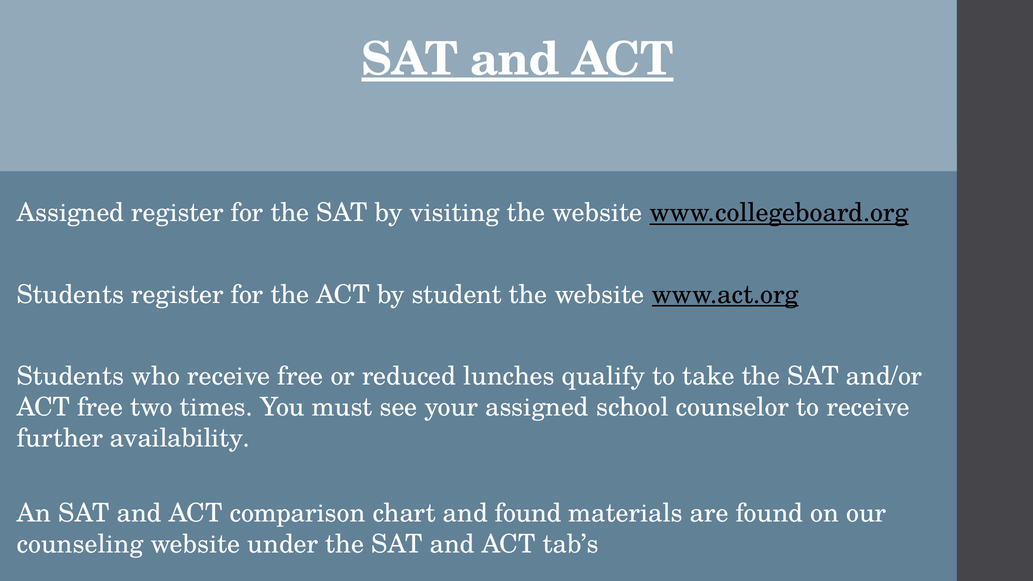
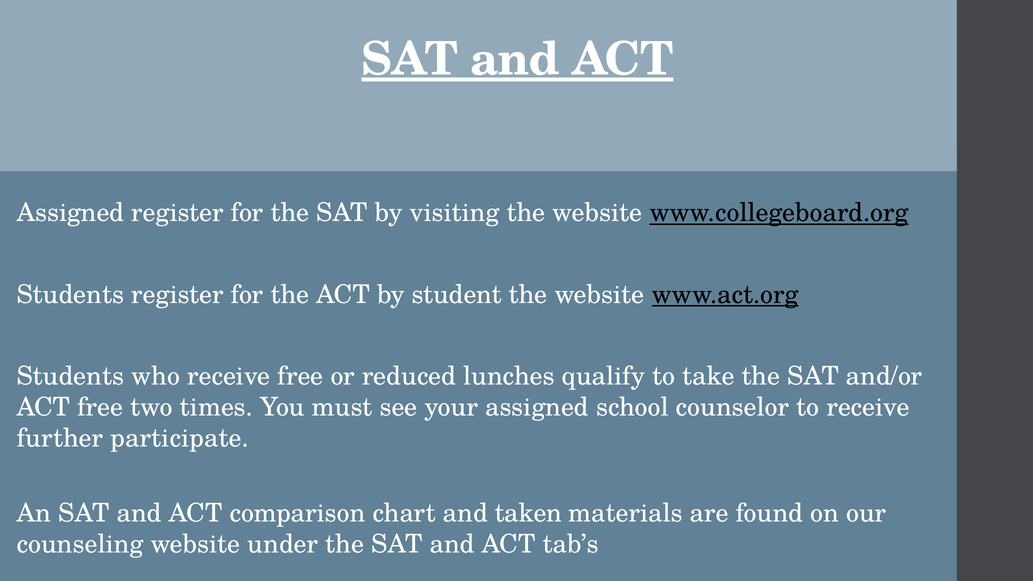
availability: availability -> participate (180, 438)
and found: found -> taken (528, 513)
